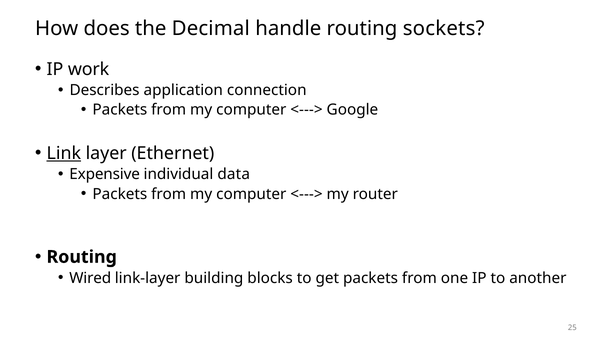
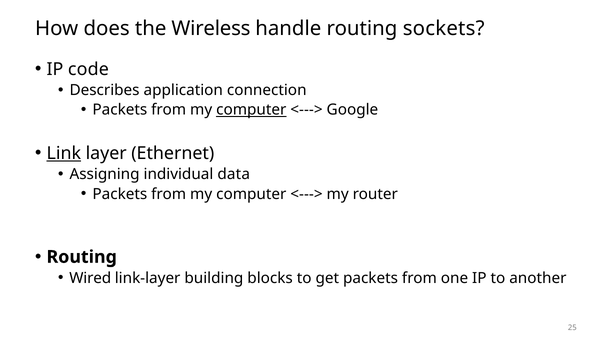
Decimal: Decimal -> Wireless (211, 29)
work: work -> code (88, 69)
computer underline: none -> present (251, 110)
Expensive: Expensive -> Assigning (105, 174)
